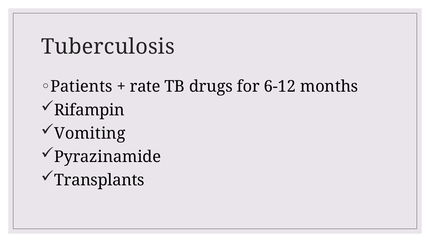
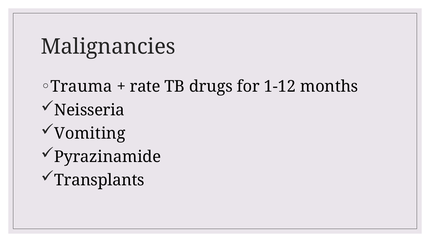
Tuberculosis: Tuberculosis -> Malignancies (108, 47)
Patients: Patients -> Trauma (81, 87)
6-12: 6-12 -> 1-12 (280, 87)
Rifampin: Rifampin -> Neisseria (89, 110)
